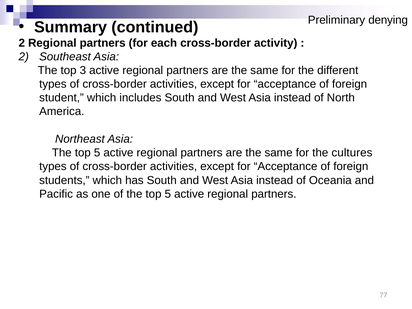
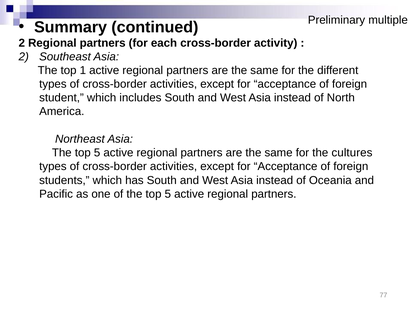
denying: denying -> multiple (388, 20)
3: 3 -> 1 (83, 70)
